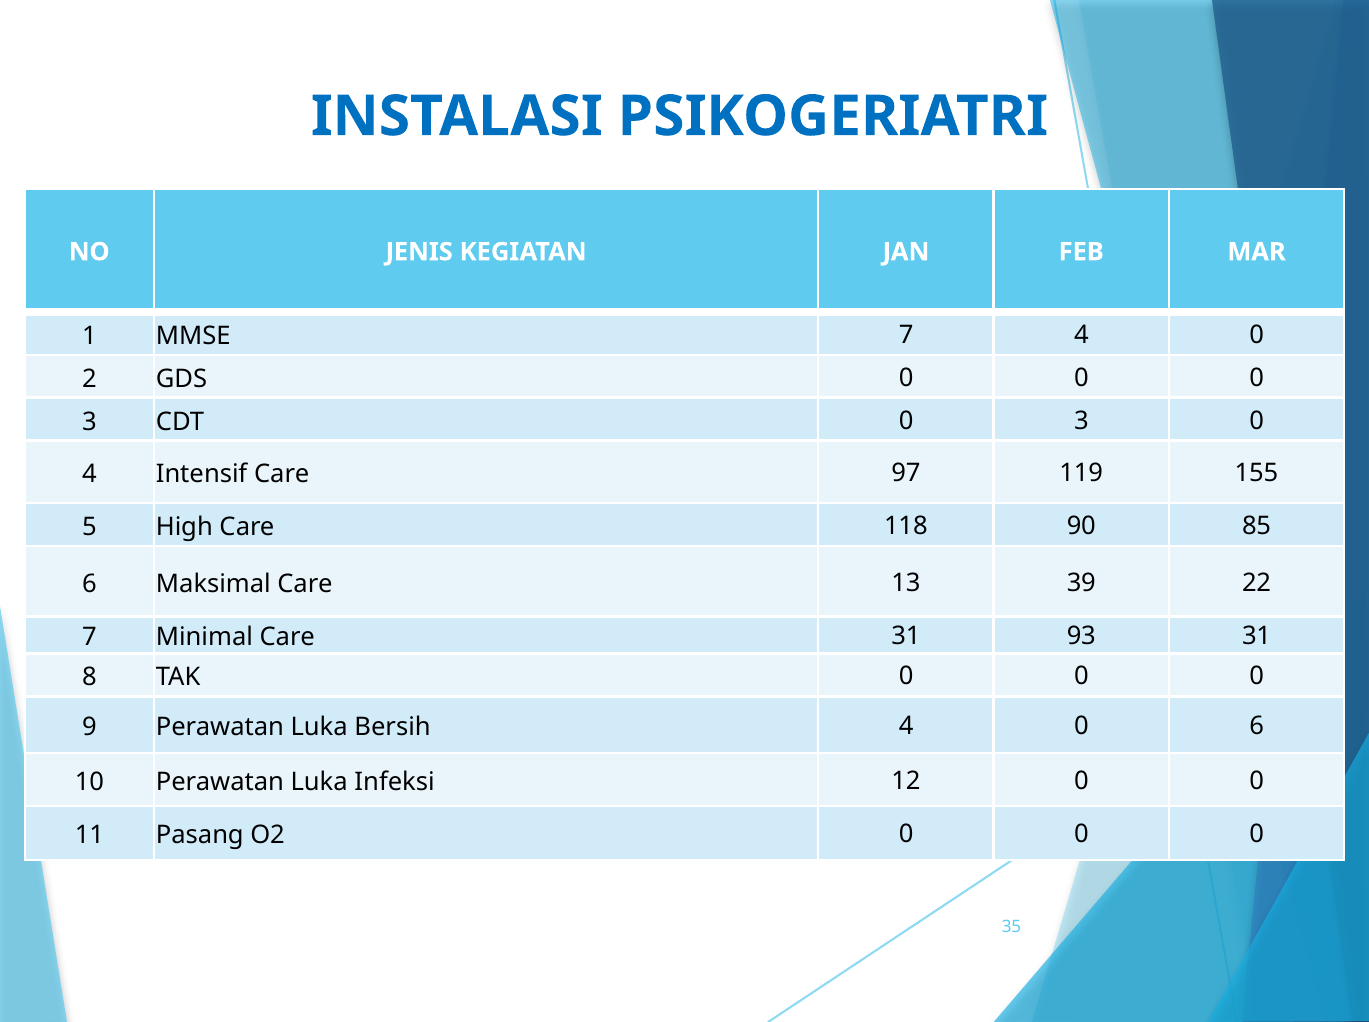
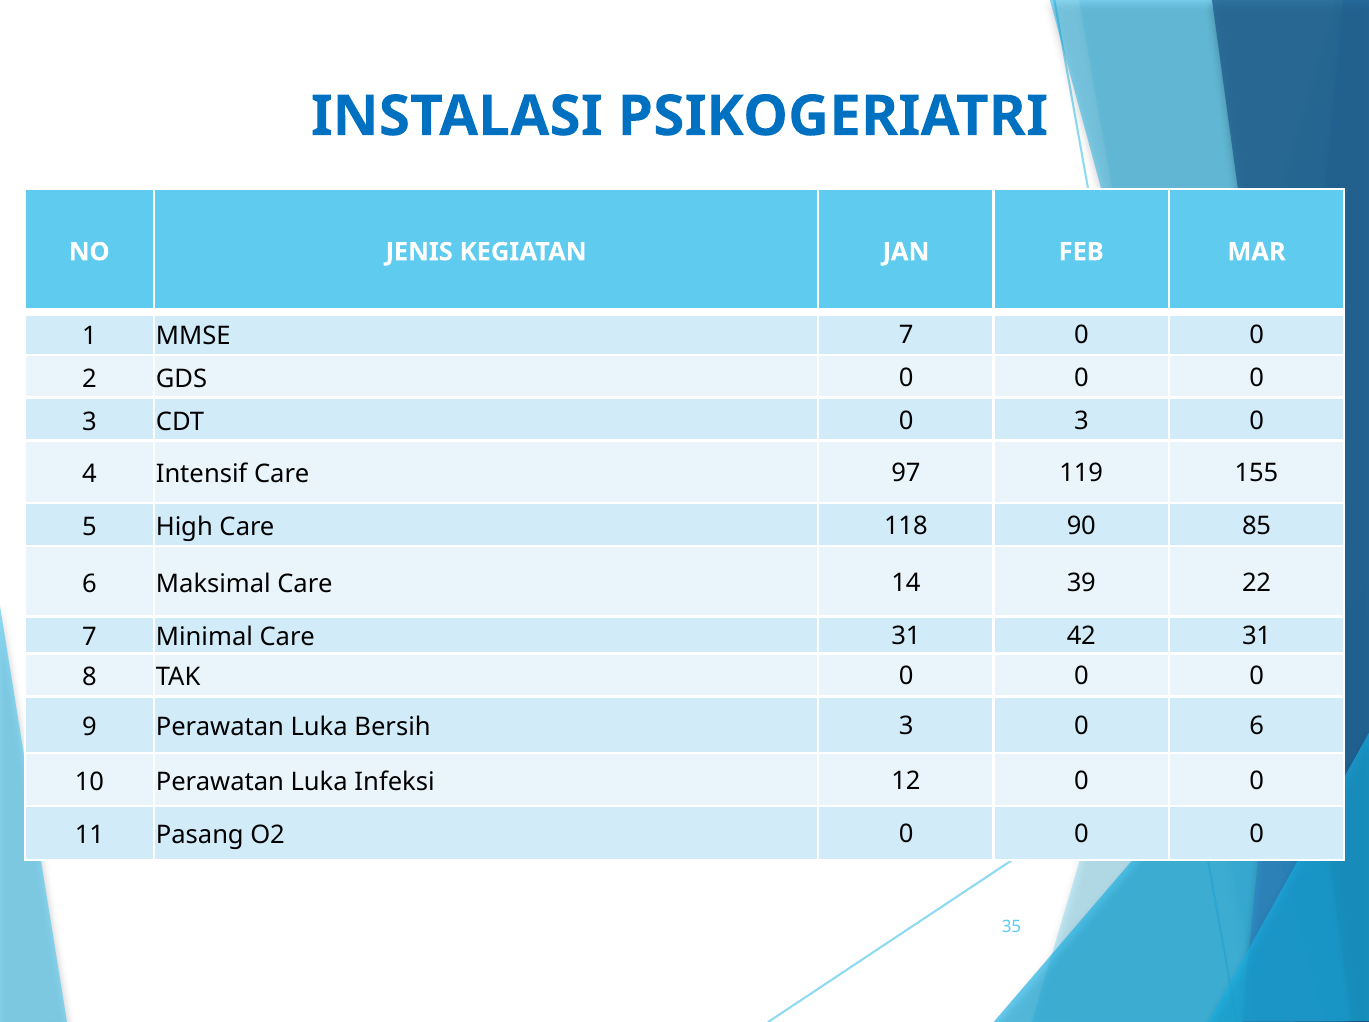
7 4: 4 -> 0 (1081, 335)
13: 13 -> 14 (906, 583)
93: 93 -> 42 (1081, 636)
Bersih 4: 4 -> 3 (906, 726)
